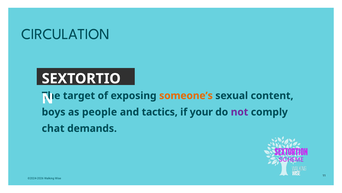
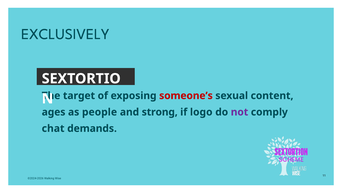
CIRCULATION: CIRCULATION -> EXCLUSIVELY (65, 34)
someone’s colour: orange -> red (186, 95)
boys: boys -> ages (54, 112)
tactics: tactics -> strong (160, 112)
your: your -> logo (201, 112)
